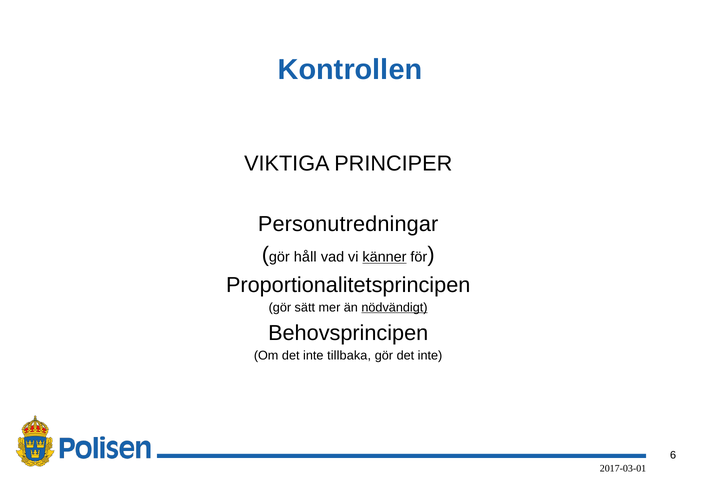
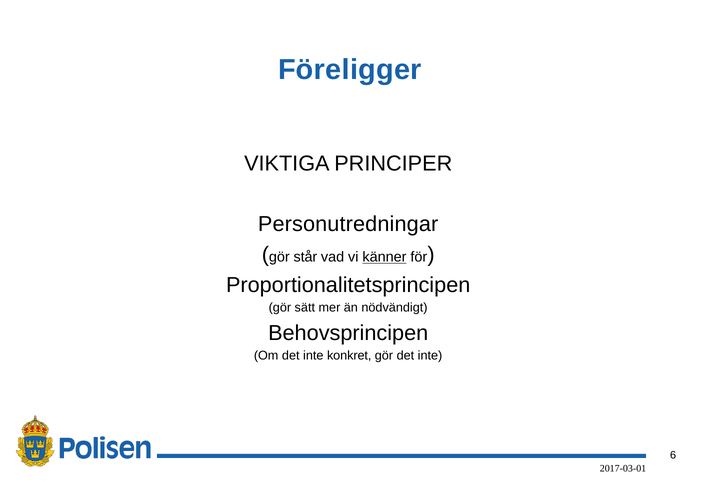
Kontrollen: Kontrollen -> Föreligger (350, 70)
håll: håll -> står (305, 257)
nödvändigt underline: present -> none (394, 308)
tillbaka: tillbaka -> konkret (349, 356)
